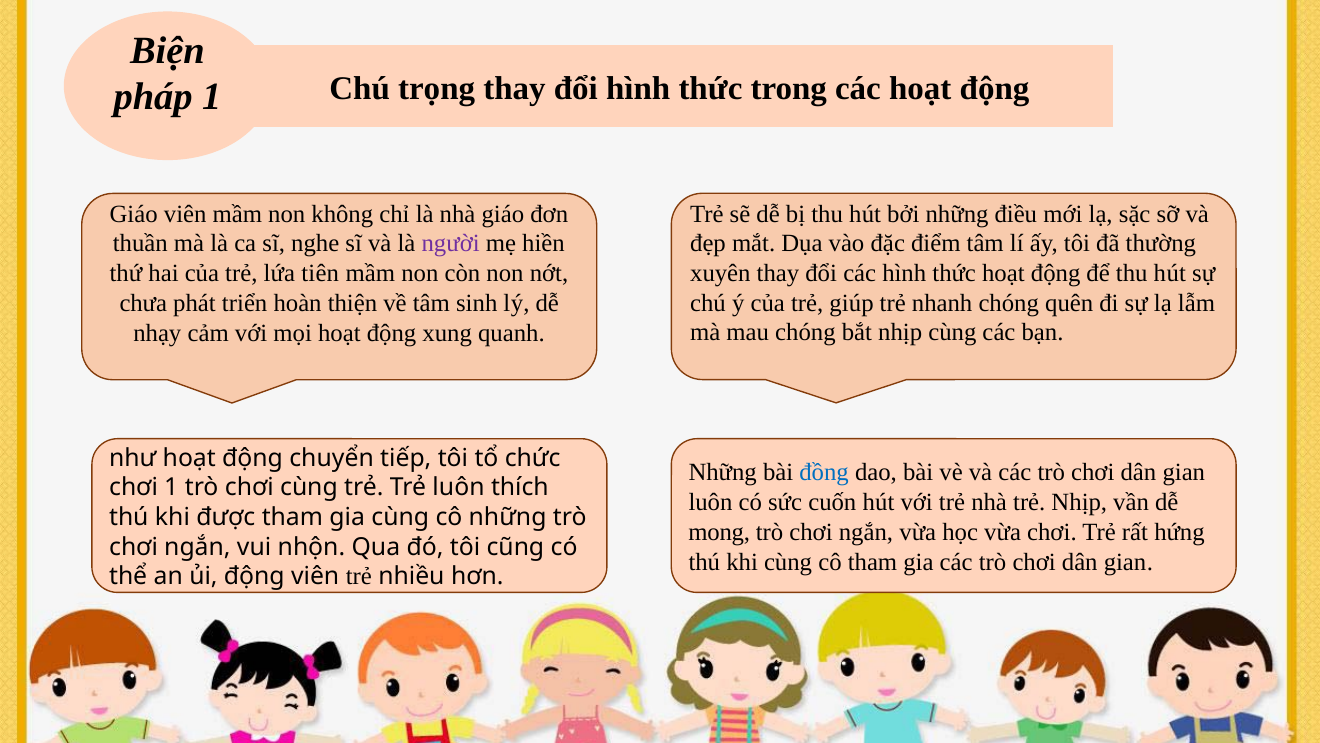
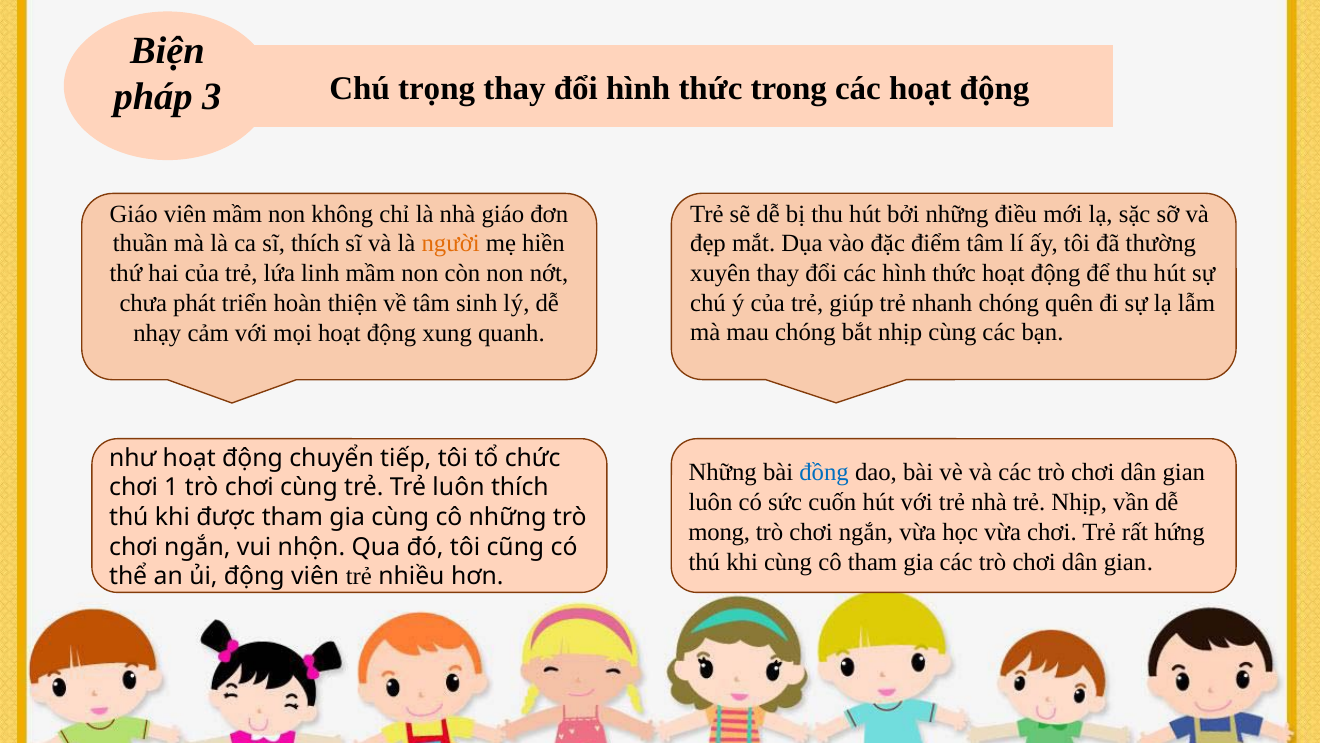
pháp 1: 1 -> 3 (212, 97)
sĩ nghe: nghe -> thích (315, 244)
người colour: purple -> orange (451, 244)
tiên: tiên -> linh (320, 273)
